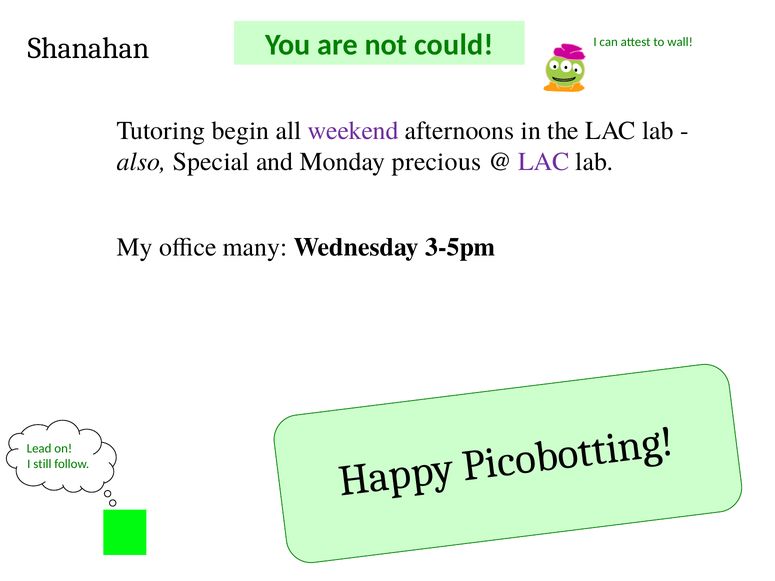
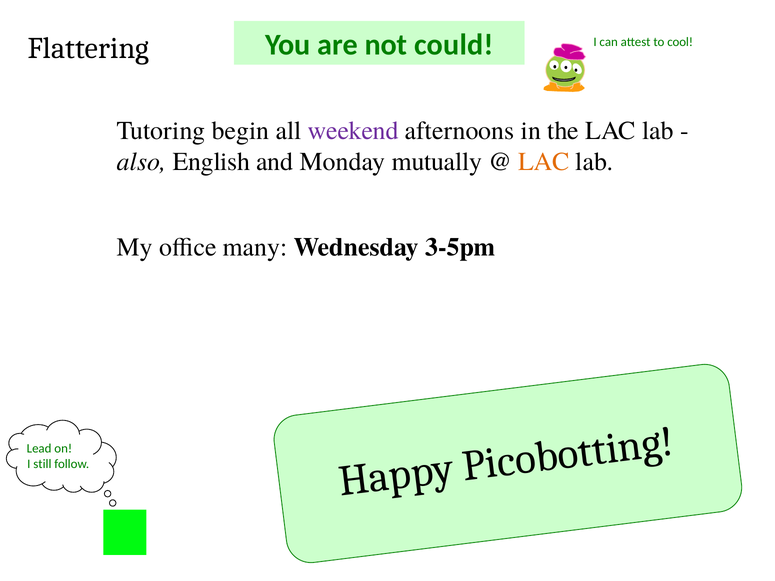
Shanahan: Shanahan -> Flattering (88, 48)
wall: wall -> cool (680, 42)
Special: Special -> English (211, 162)
precious: precious -> mutually (437, 162)
LAC colour: purple -> orange (544, 162)
